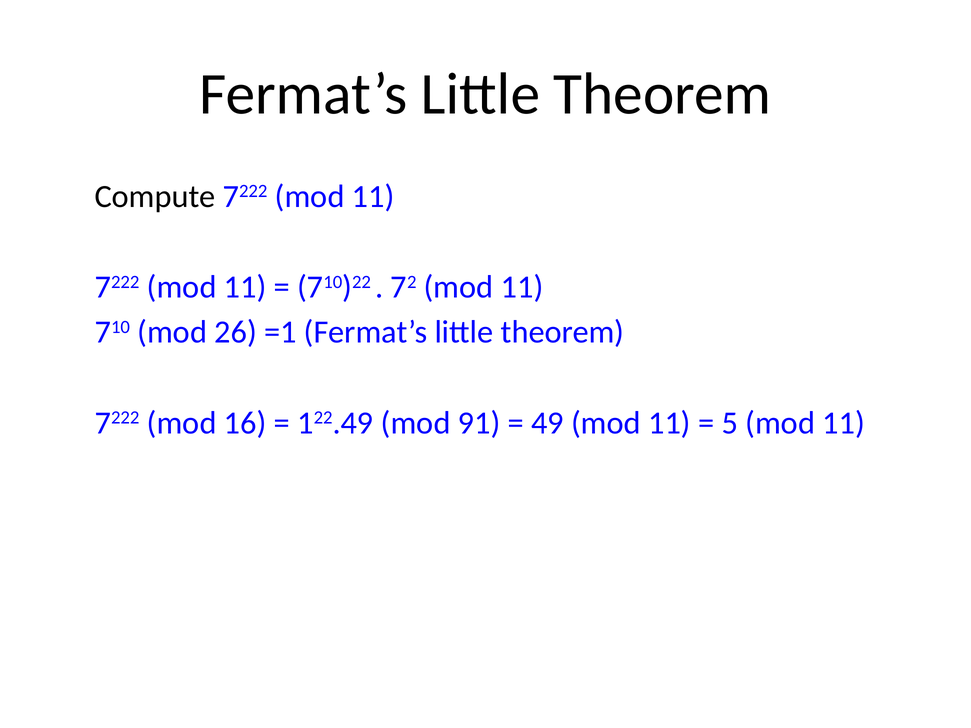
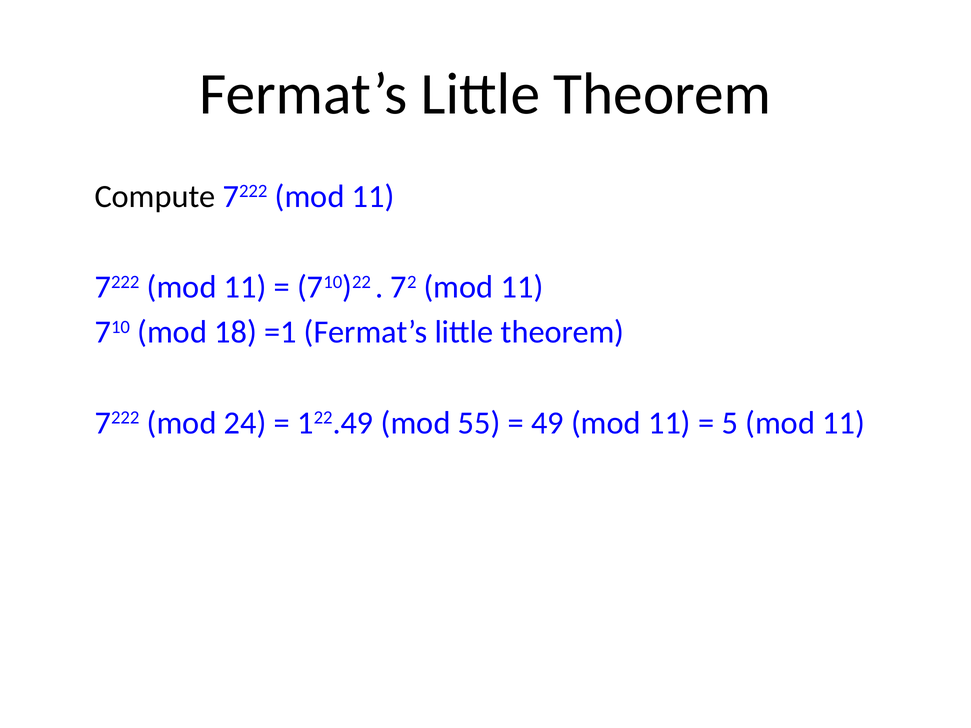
26: 26 -> 18 (236, 332)
16: 16 -> 24 (245, 423)
91: 91 -> 55 (479, 423)
